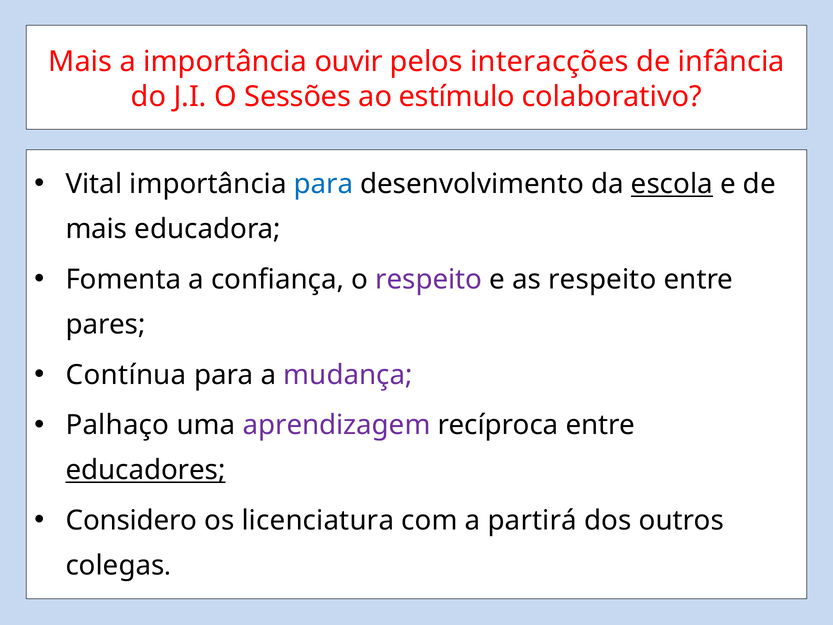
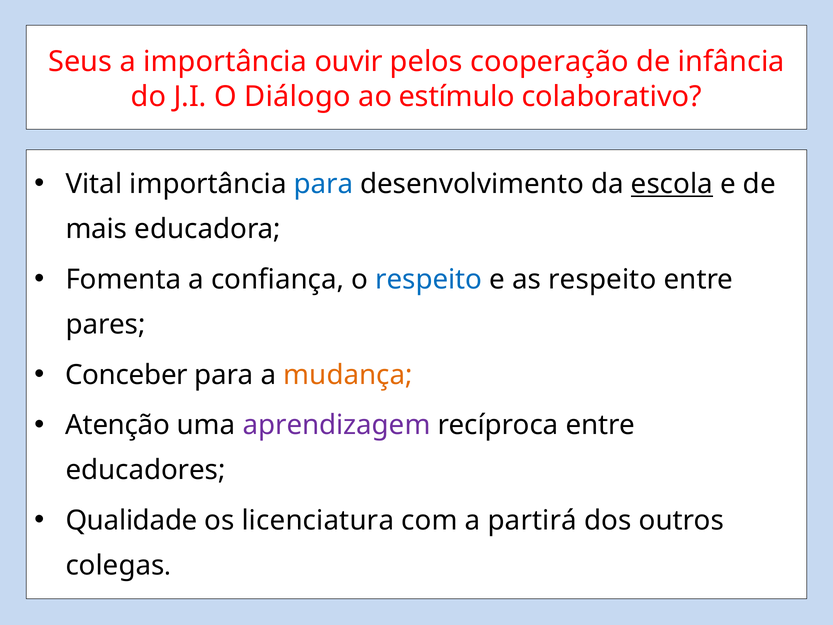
Mais: Mais -> Seus (80, 62)
interacções: interacções -> cooperação (550, 62)
Sessões: Sessões -> Diálogo (297, 96)
respeito colour: purple -> blue (429, 279)
Contínua: Contínua -> Conceber (127, 375)
mudança colour: purple -> orange (348, 375)
Palhaço: Palhaço -> Atenção (118, 425)
educadores underline: present -> none (146, 470)
Considero: Considero -> Qualidade (132, 520)
